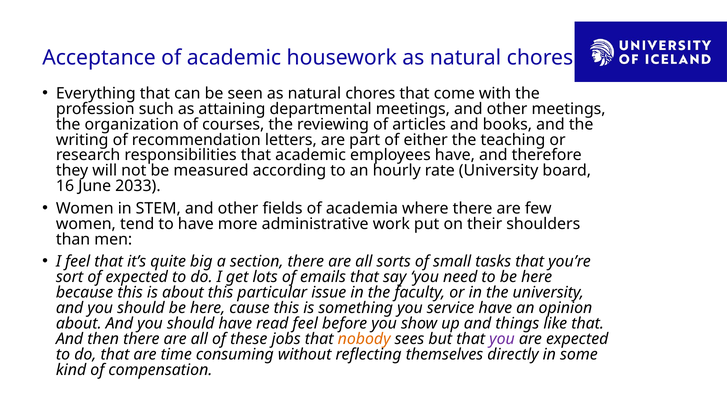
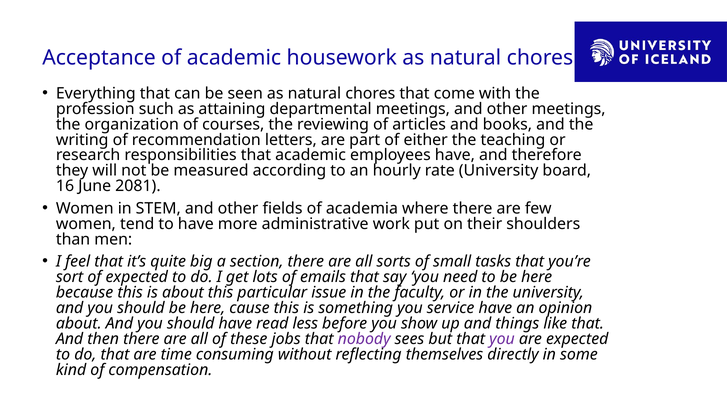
2033: 2033 -> 2081 (138, 186)
read feel: feel -> less (305, 323)
nobody colour: orange -> purple (364, 339)
